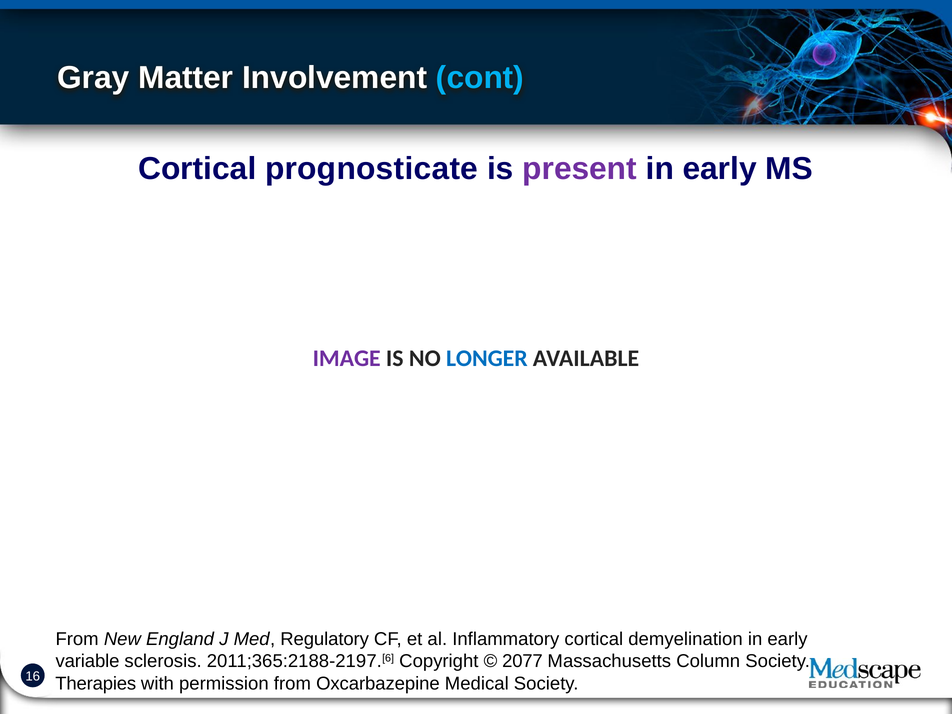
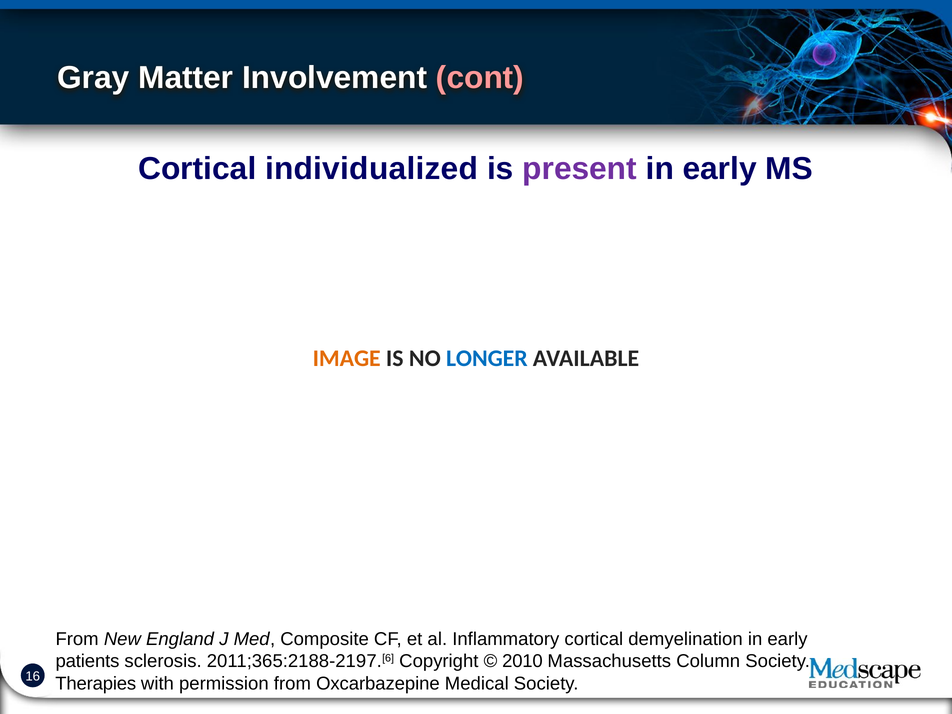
cont colour: light blue -> pink (480, 78)
prognosticate: prognosticate -> individualized (372, 169)
IMAGE colour: purple -> orange (347, 358)
Regulatory: Regulatory -> Composite (325, 639)
variable: variable -> patients (87, 661)
2077: 2077 -> 2010 (522, 661)
